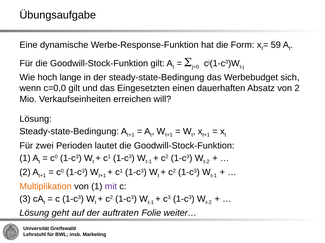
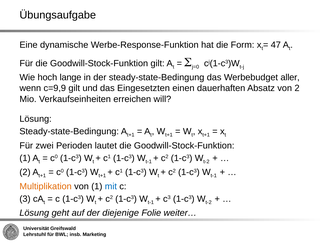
59: 59 -> 47 (276, 45)
sich: sich -> aller (290, 78)
c=0,0: c=0,0 -> c=9,9 (55, 89)
mit colour: purple -> blue (111, 187)
auftraten: auftraten -> diejenige (121, 214)
